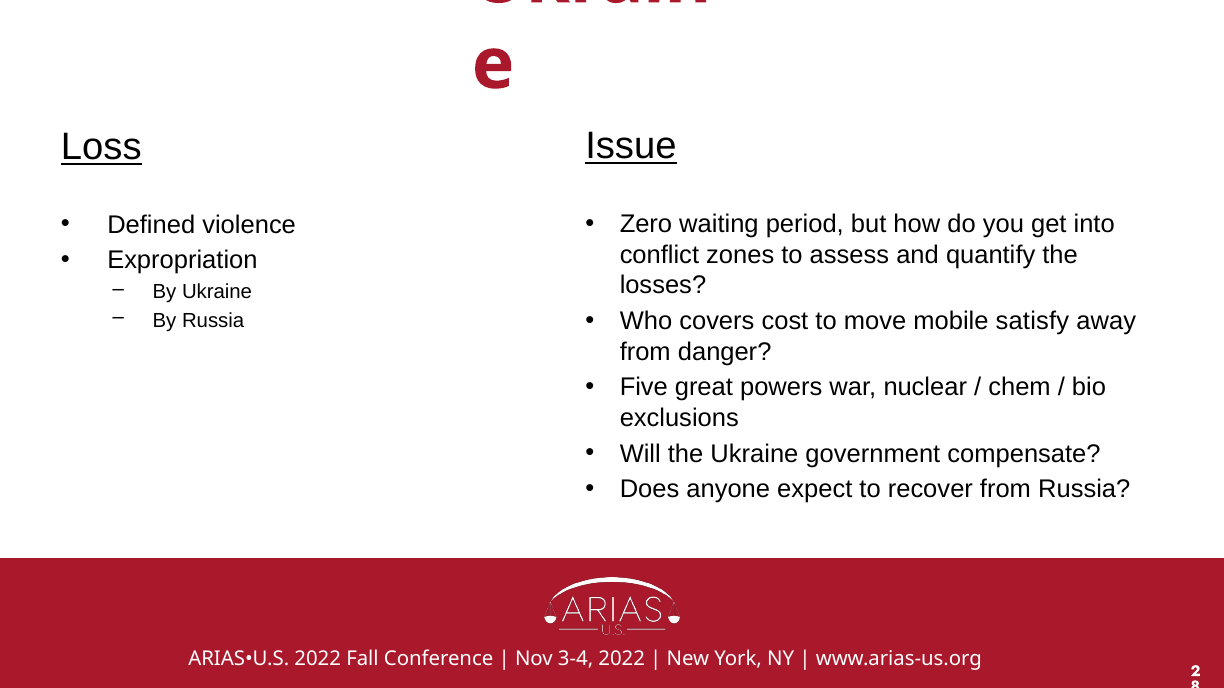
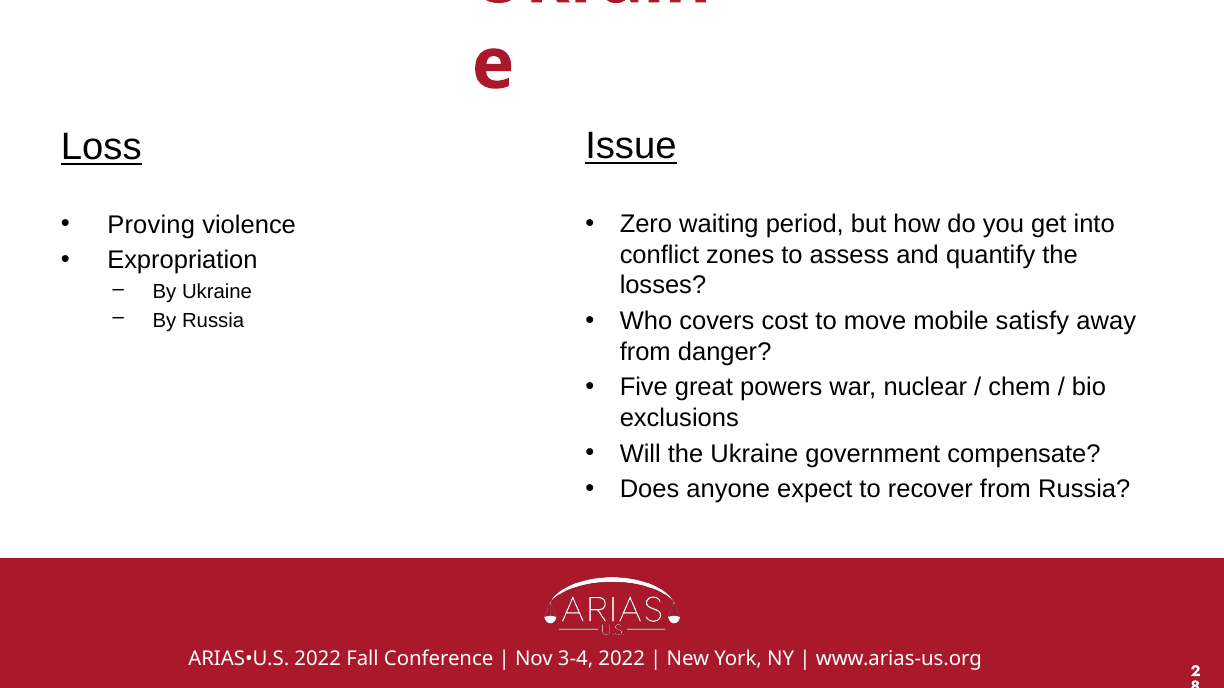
Defined: Defined -> Proving (151, 225)
